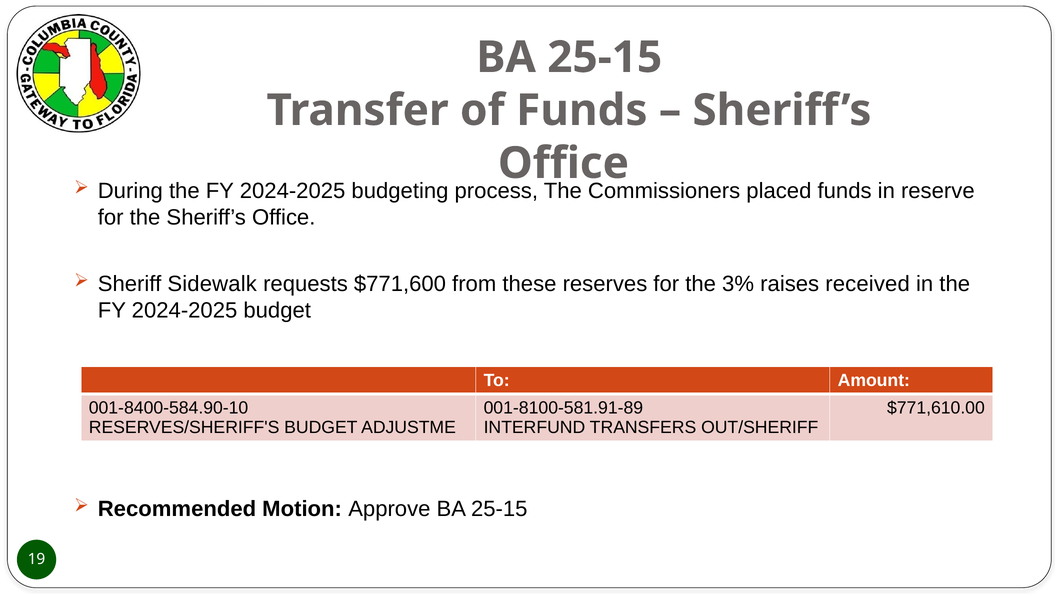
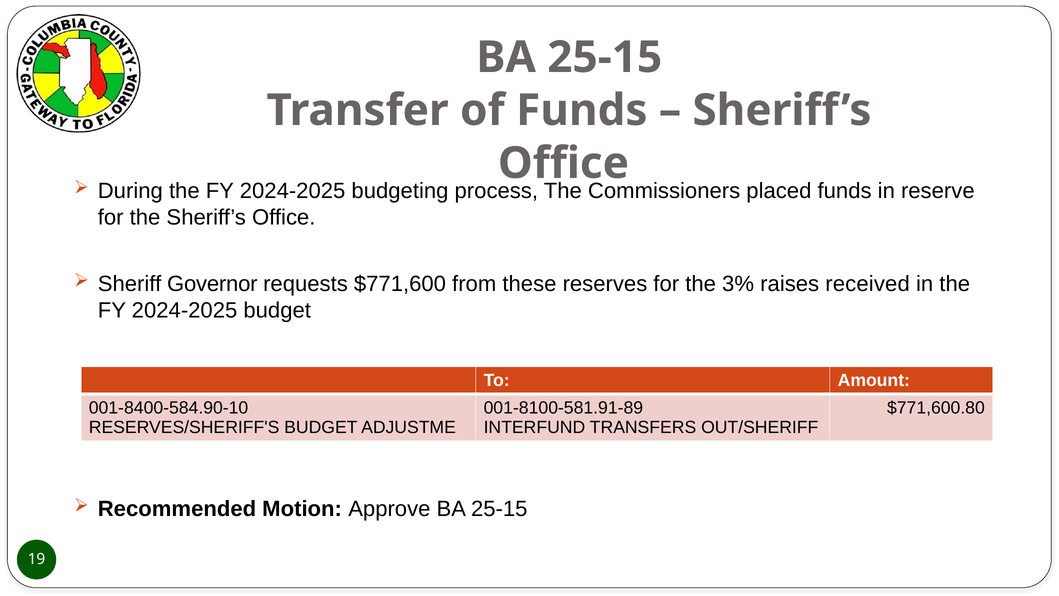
Sidewalk: Sidewalk -> Governor (212, 284)
$771,610.00: $771,610.00 -> $771,600.80 (936, 408)
